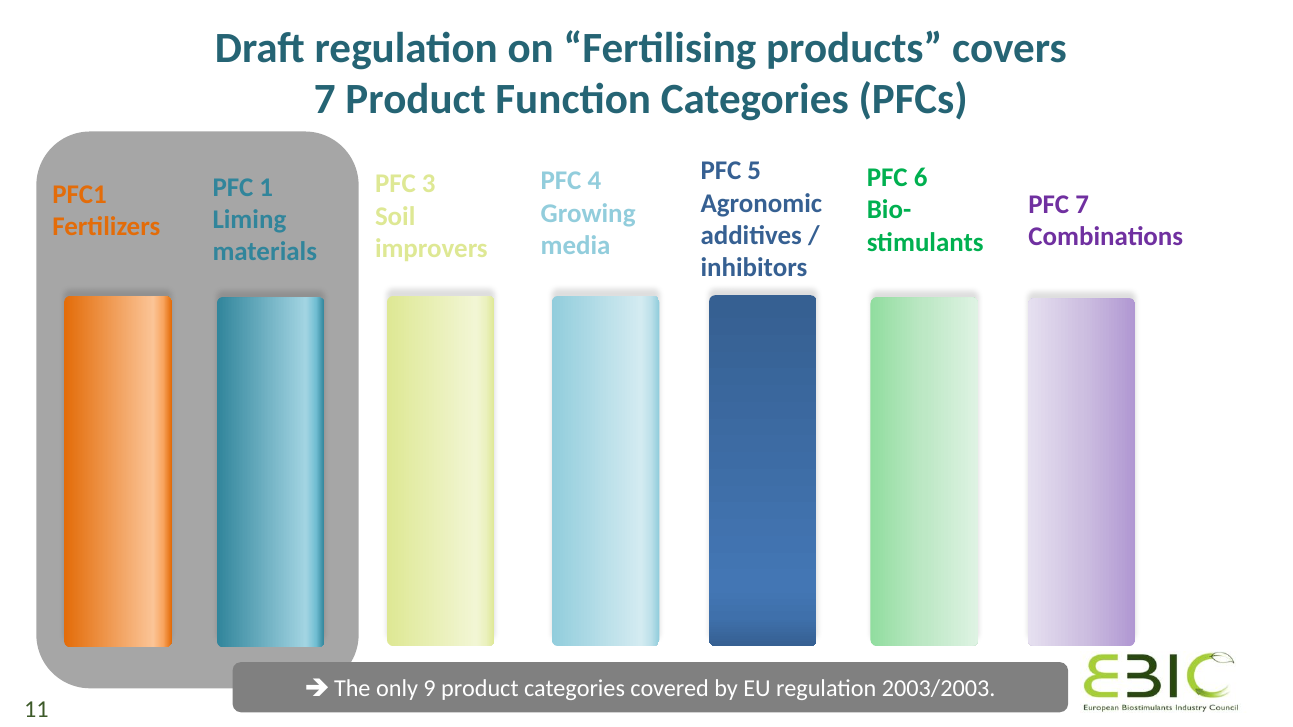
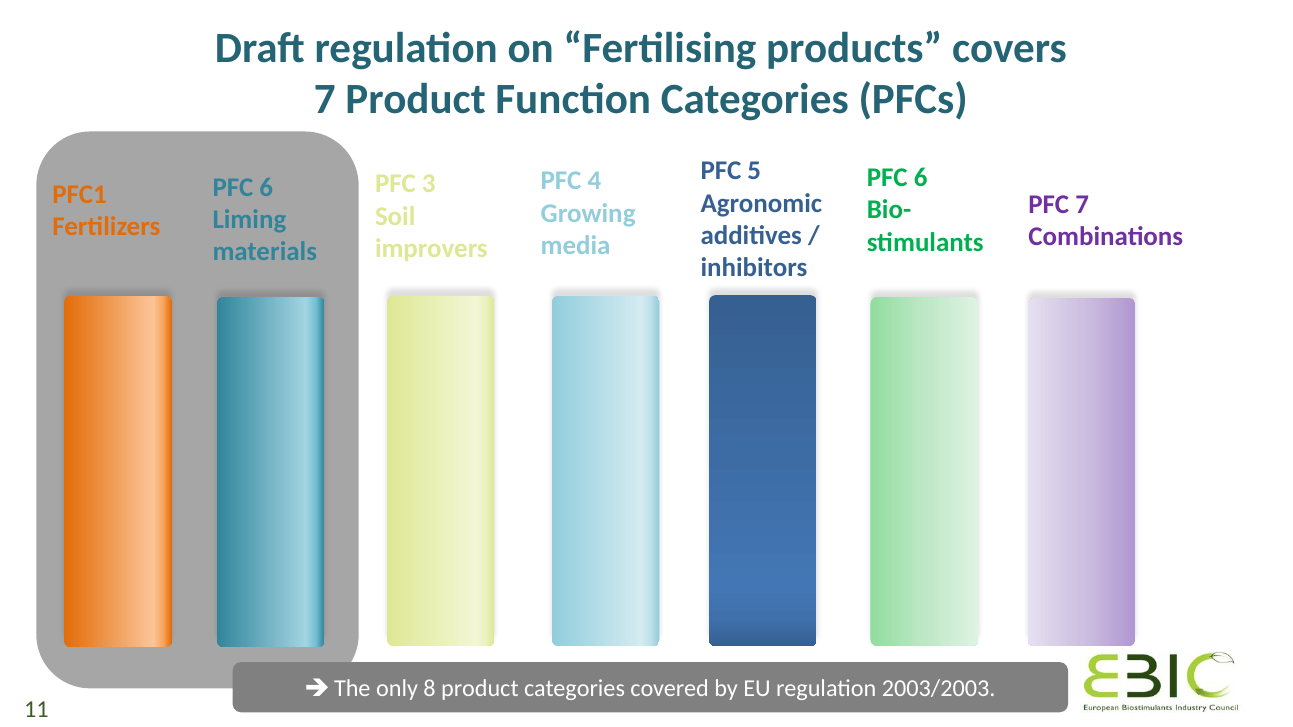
1: 1 -> 6 (266, 187)
9: 9 -> 8 (430, 689)
